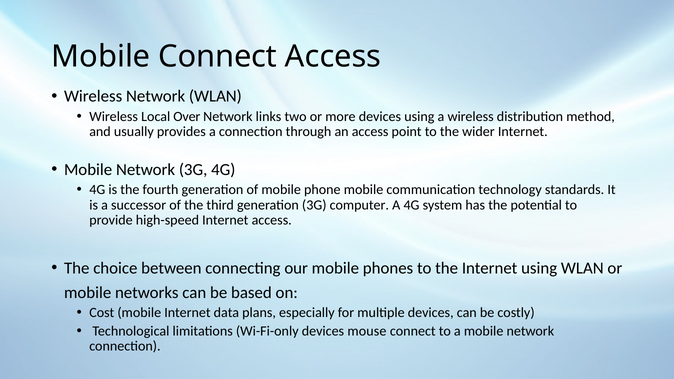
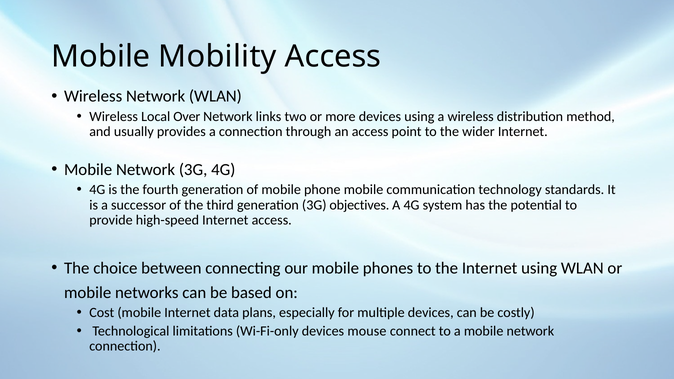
Mobile Connect: Connect -> Mobility (218, 57)
computer: computer -> objectives (359, 205)
